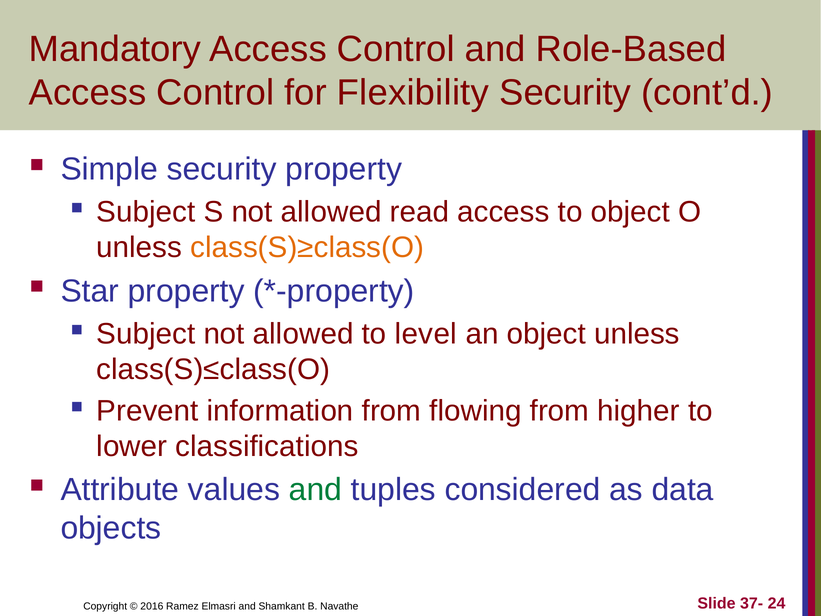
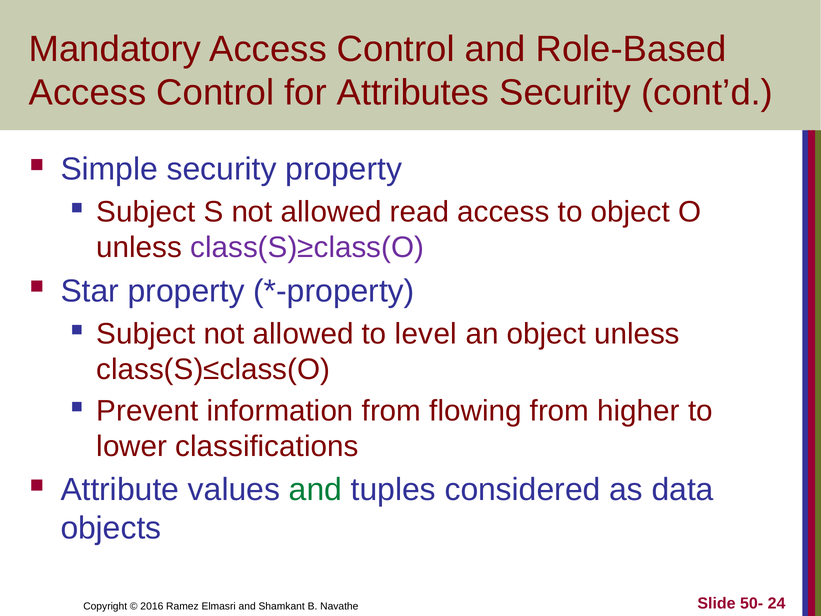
Flexibility: Flexibility -> Attributes (413, 93)
class(S)≥class(O colour: orange -> purple (307, 247)
37-: 37- -> 50- (752, 603)
